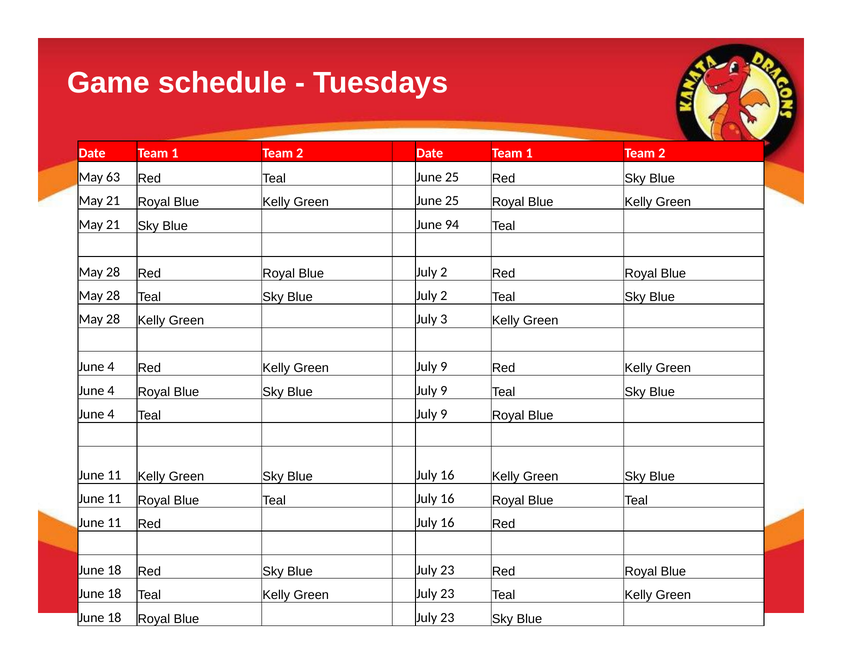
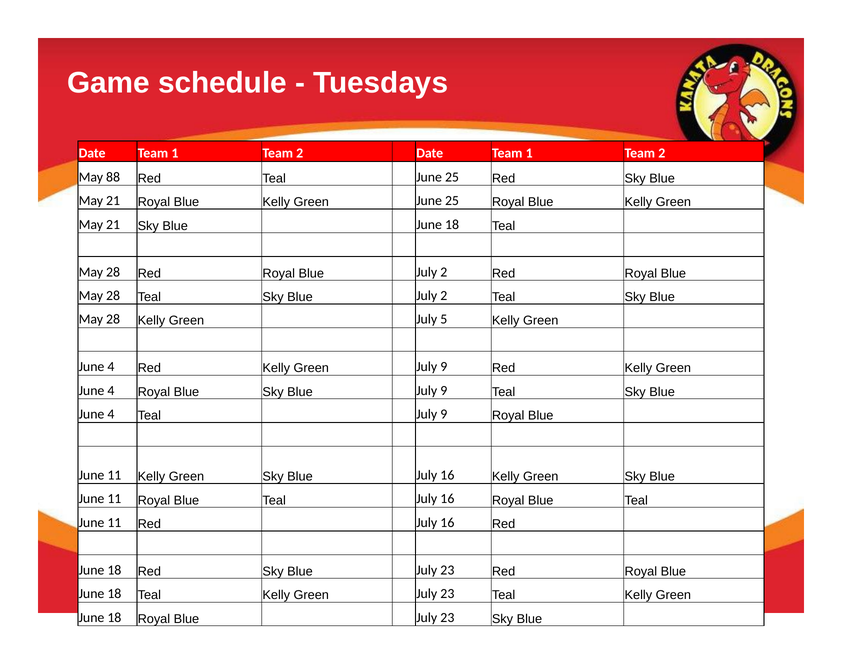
63: 63 -> 88 (113, 177)
Sky Blue June 94: 94 -> 18 (452, 224)
3: 3 -> 5 (444, 319)
